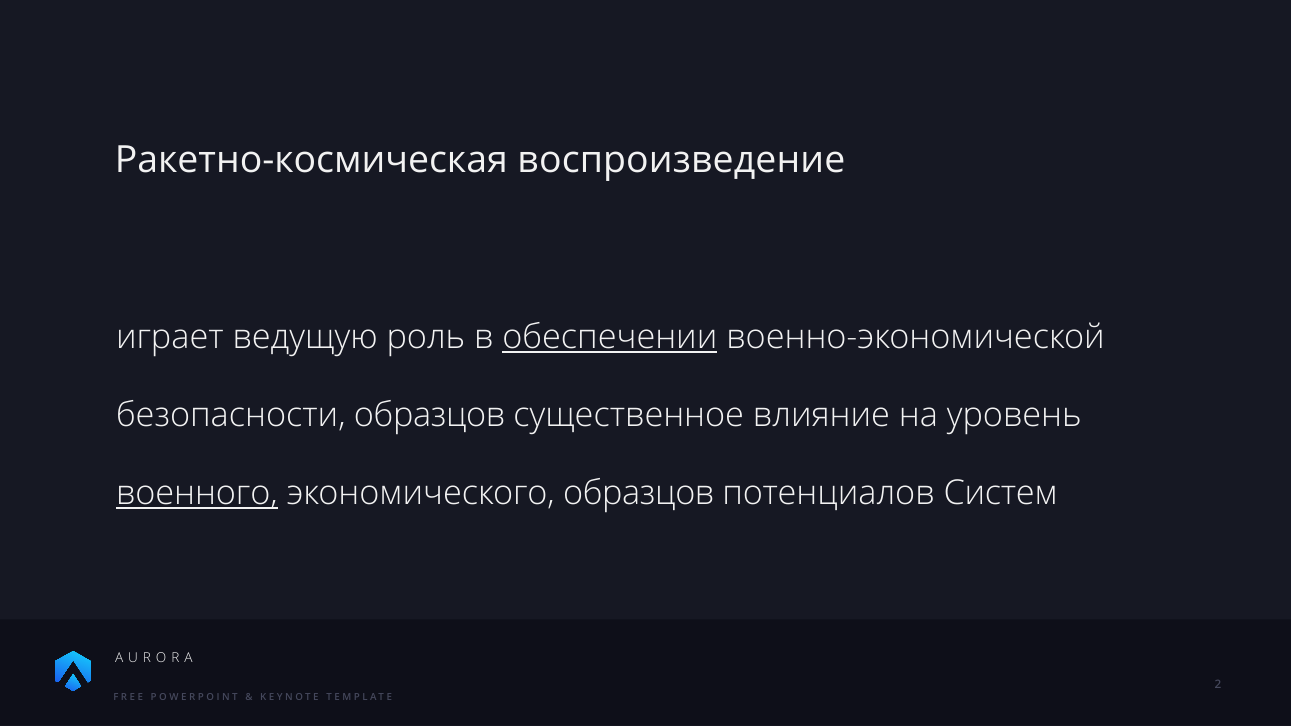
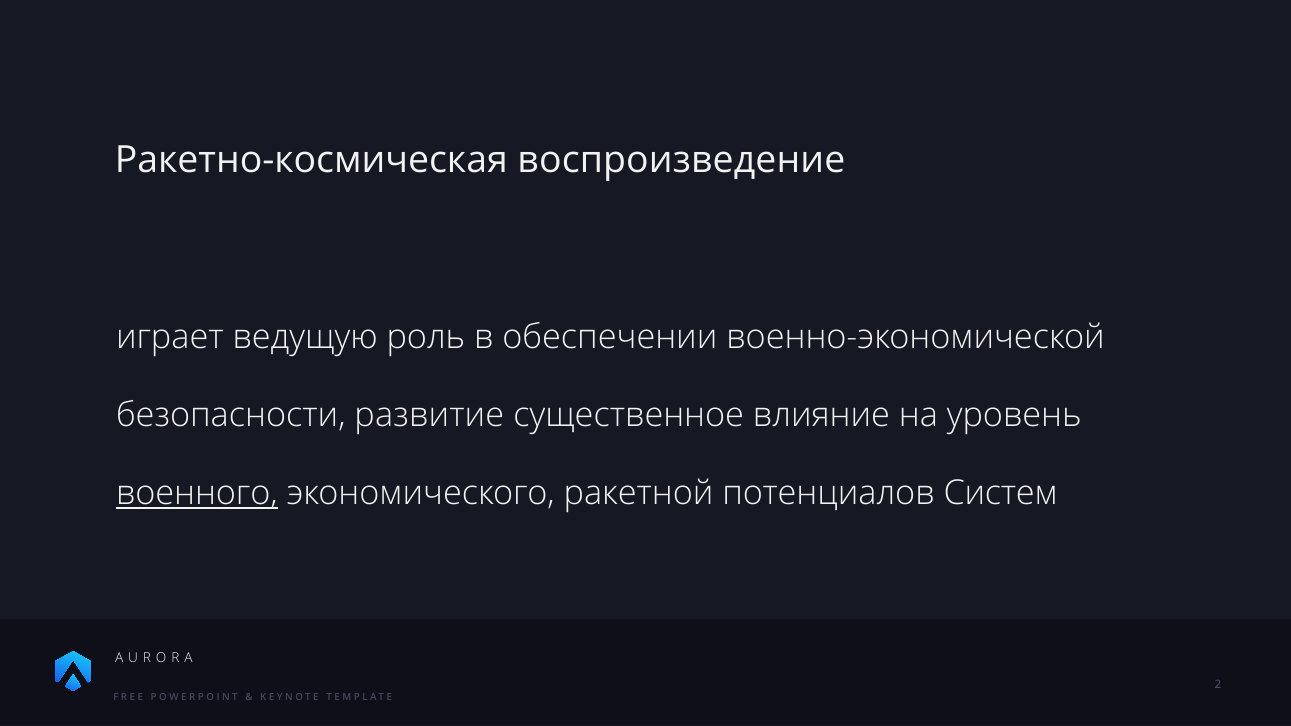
обеспечении underline: present -> none (610, 338)
безопасности образцов: образцов -> развитие (429, 416)
экономического образцов: образцов -> ракетной (639, 494)
